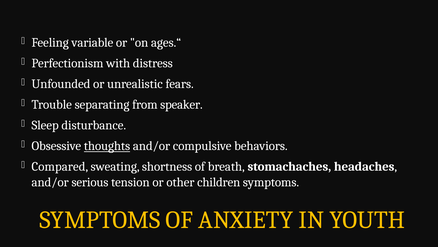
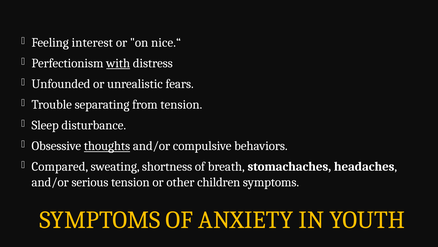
variable: variable -> interest (92, 42)
ages.“: ages.“ -> nice.“ (166, 42)
with underline: none -> present (118, 63)
from speaker: speaker -> tension (181, 104)
